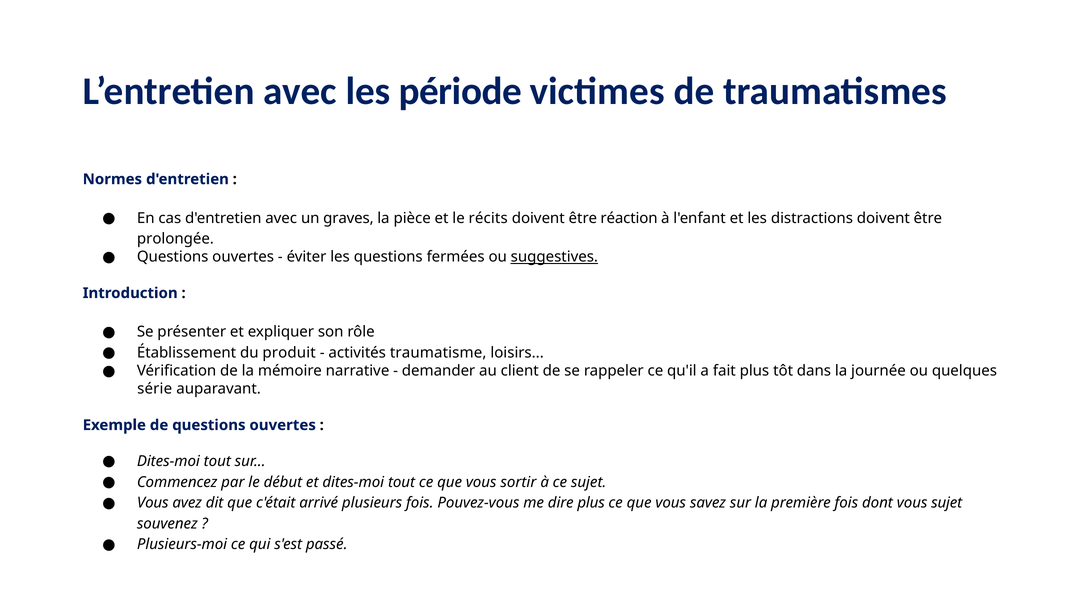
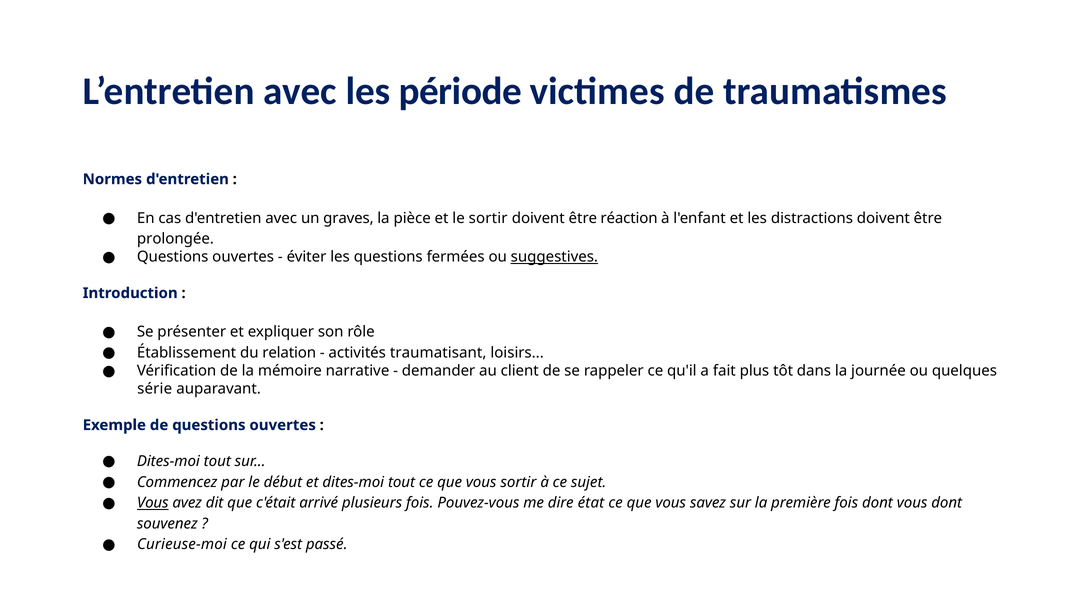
le récits: récits -> sortir (488, 218)
produit: produit -> relation (289, 353)
traumatisme: traumatisme -> traumatisant (438, 353)
Vous underline: none -> present (153, 503)
dire plus: plus -> état (591, 503)
vous sujet: sujet -> dont (947, 503)
Plusieurs-moi: Plusieurs-moi -> Curieuse-moi (182, 545)
